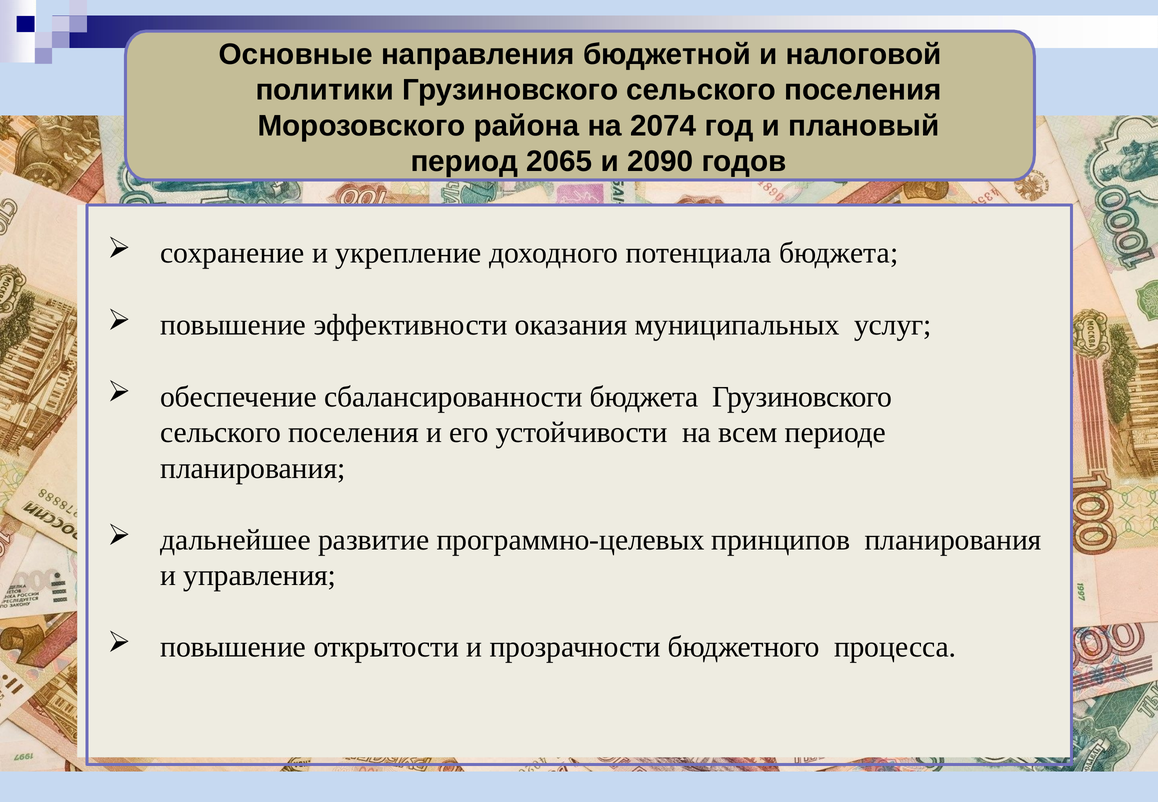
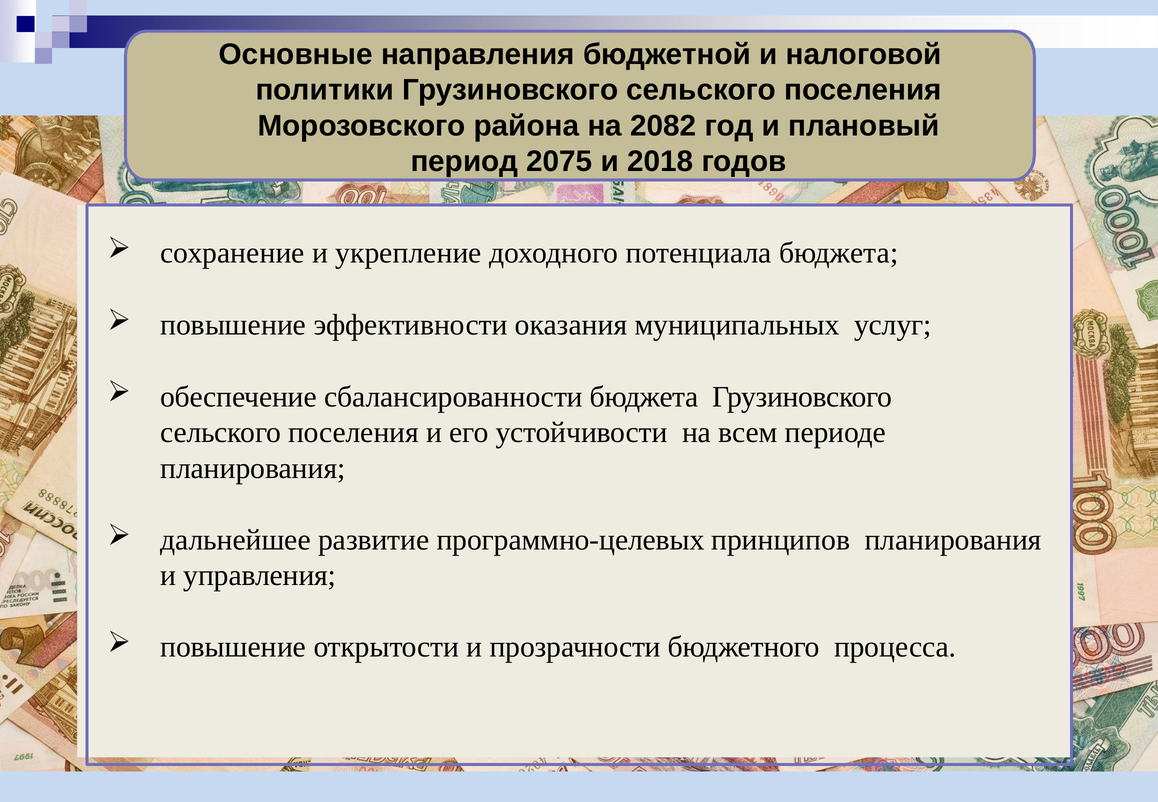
2074: 2074 -> 2082 (663, 126)
2065: 2065 -> 2075 (559, 161)
2090: 2090 -> 2018 (660, 161)
